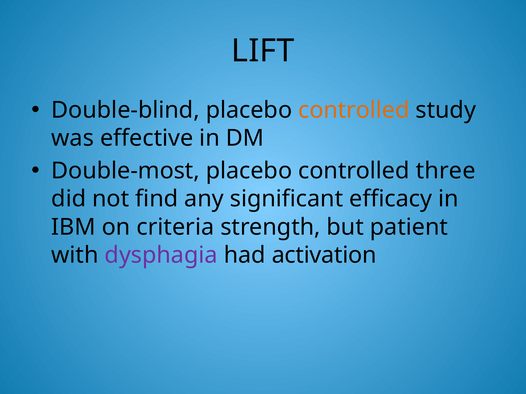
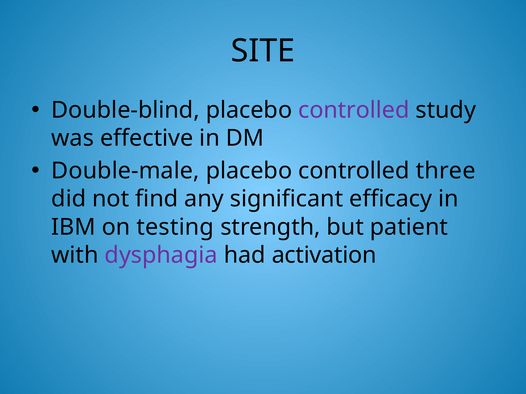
LIFT: LIFT -> SITE (263, 51)
controlled colour: orange -> purple (354, 110)
Double-most: Double-most -> Double-male (125, 171)
criteria: criteria -> testing (175, 227)
